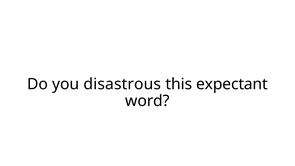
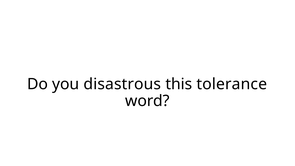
expectant: expectant -> tolerance (232, 84)
